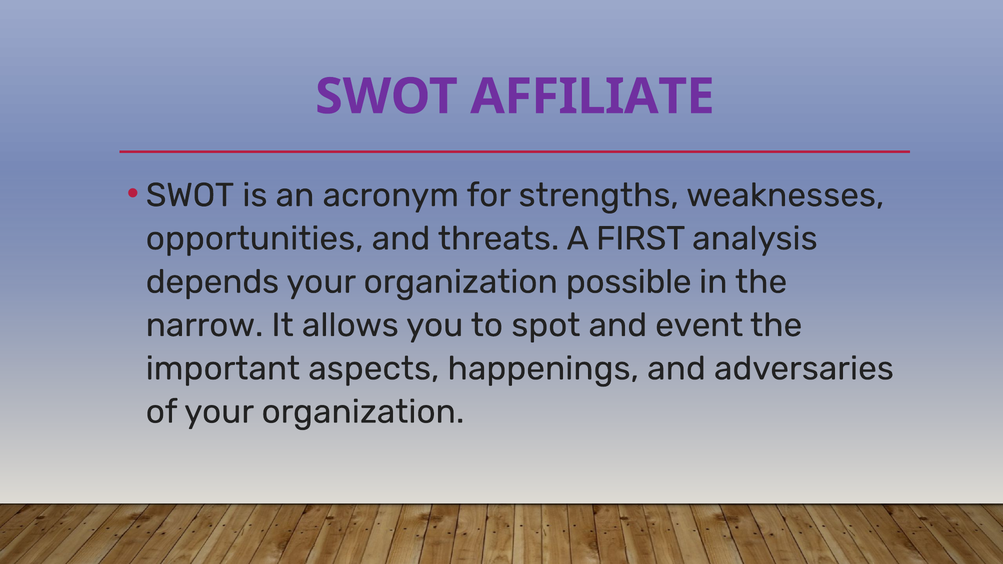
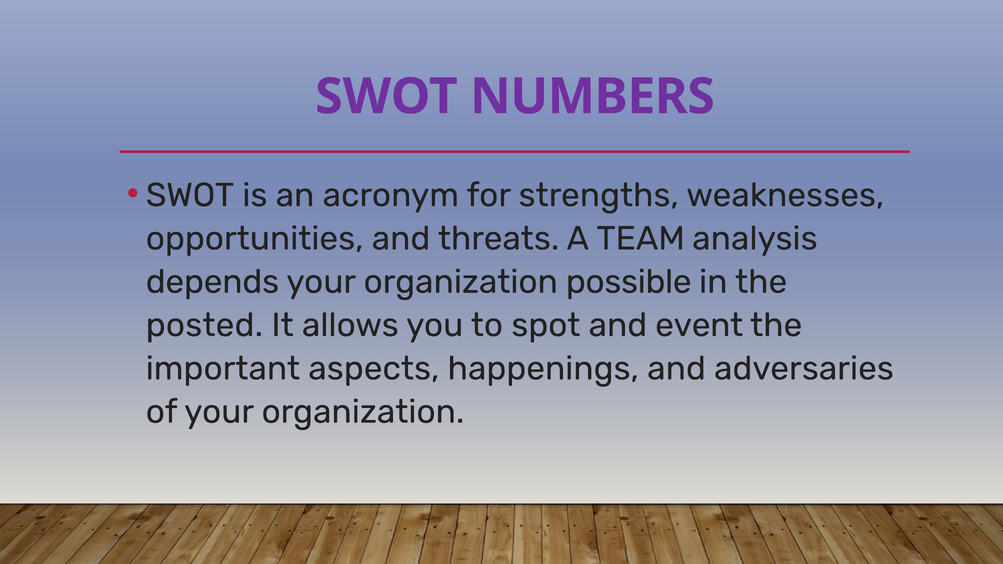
AFFILIATE: AFFILIATE -> NUMBERS (592, 97)
FIRST: FIRST -> TEAM (641, 239)
narrow: narrow -> posted (204, 325)
